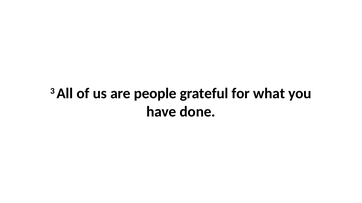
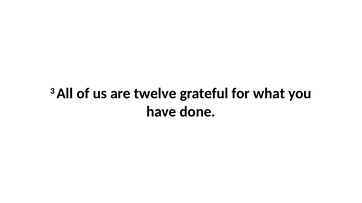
people: people -> twelve (155, 94)
